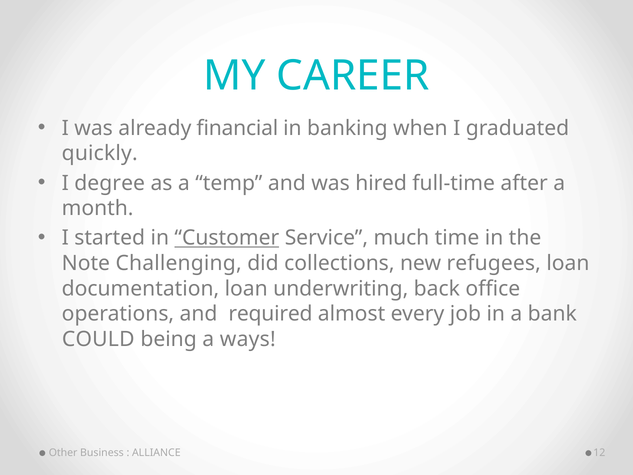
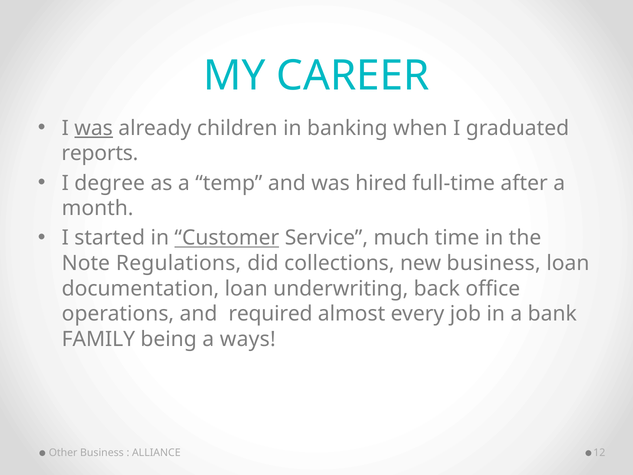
was underline: none -> present (94, 128)
financial: financial -> children (237, 128)
quickly: quickly -> reports (100, 153)
Challenging: Challenging -> Regulations (179, 263)
new refugees: refugees -> business (494, 263)
COULD: COULD -> FAMILY (98, 339)
